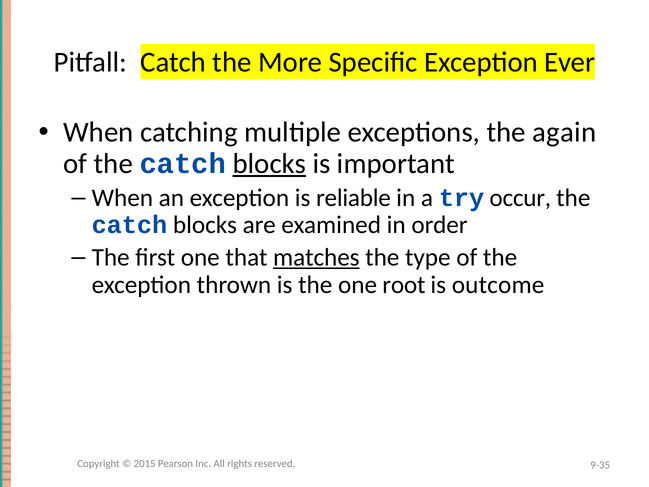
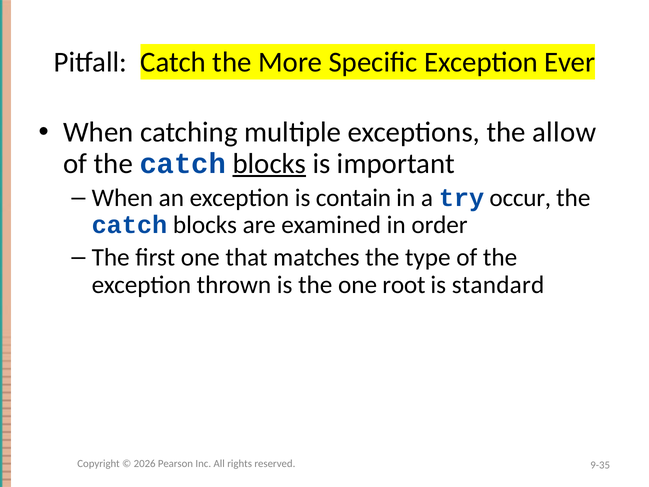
again: again -> allow (564, 132)
reliable: reliable -> contain (353, 198)
matches underline: present -> none (316, 257)
outcome: outcome -> standard (498, 285)
2015: 2015 -> 2026 (145, 464)
